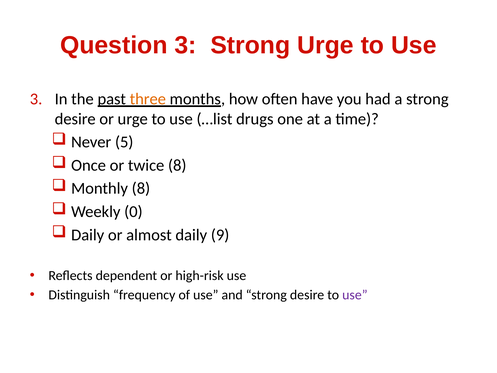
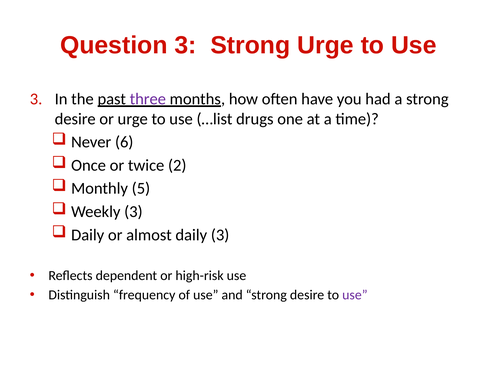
three colour: orange -> purple (148, 99)
5: 5 -> 6 (124, 142)
twice 8: 8 -> 2 (177, 165)
Monthly 8: 8 -> 5 (141, 188)
Weekly 0: 0 -> 3 (133, 212)
daily 9: 9 -> 3 (220, 235)
